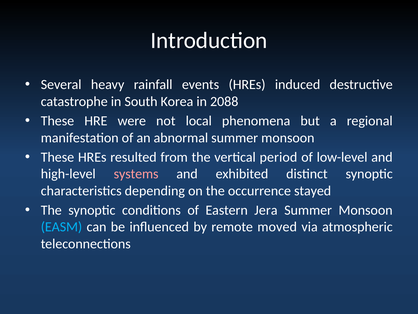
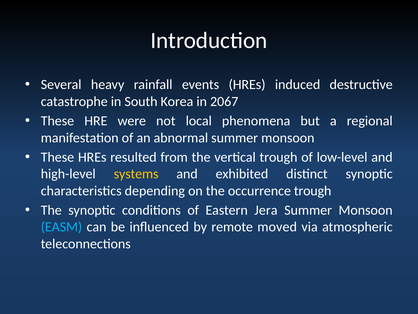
2088: 2088 -> 2067 (224, 101)
vertical period: period -> trough (279, 157)
systems colour: pink -> yellow (136, 174)
occurrence stayed: stayed -> trough (313, 190)
